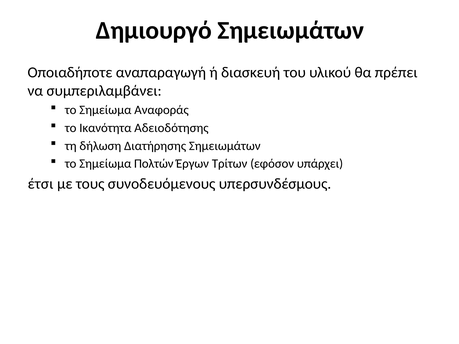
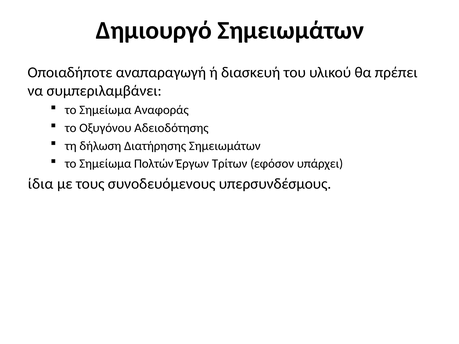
Ικανότητα: Ικανότητα -> Οξυγόνου (105, 128)
έτσι: έτσι -> ίδια (41, 184)
